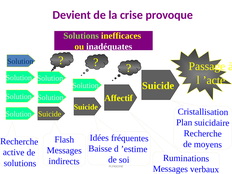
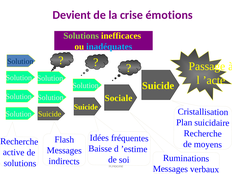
provoque: provoque -> émotions (169, 15)
inadéquates colour: white -> light blue (109, 47)
Affectif: Affectif -> Sociale (119, 98)
